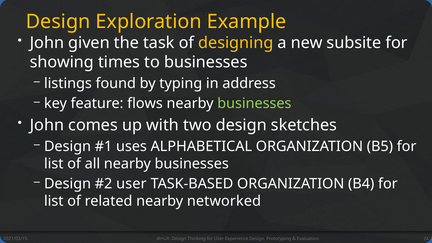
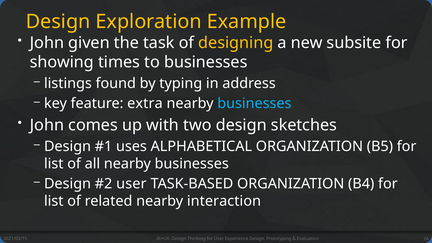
flows: flows -> extra (145, 103)
businesses colour: light green -> light blue (254, 103)
networked: networked -> interaction (224, 201)
